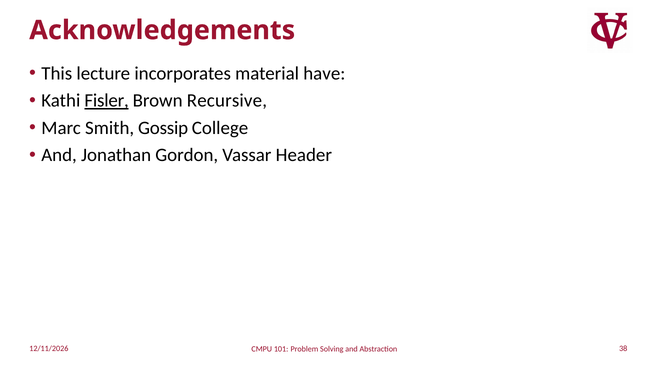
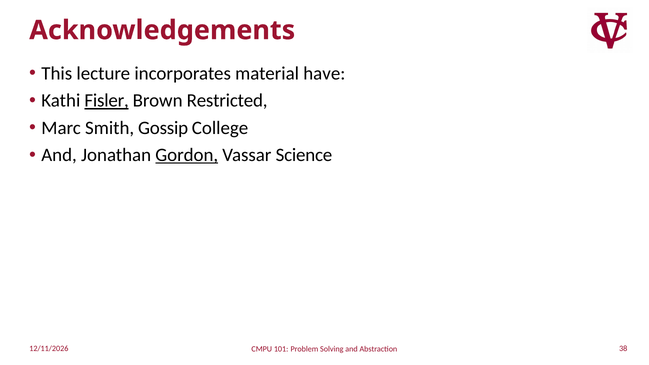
Recursive: Recursive -> Restricted (227, 101)
Gordon underline: none -> present (187, 155)
Header: Header -> Science (304, 155)
